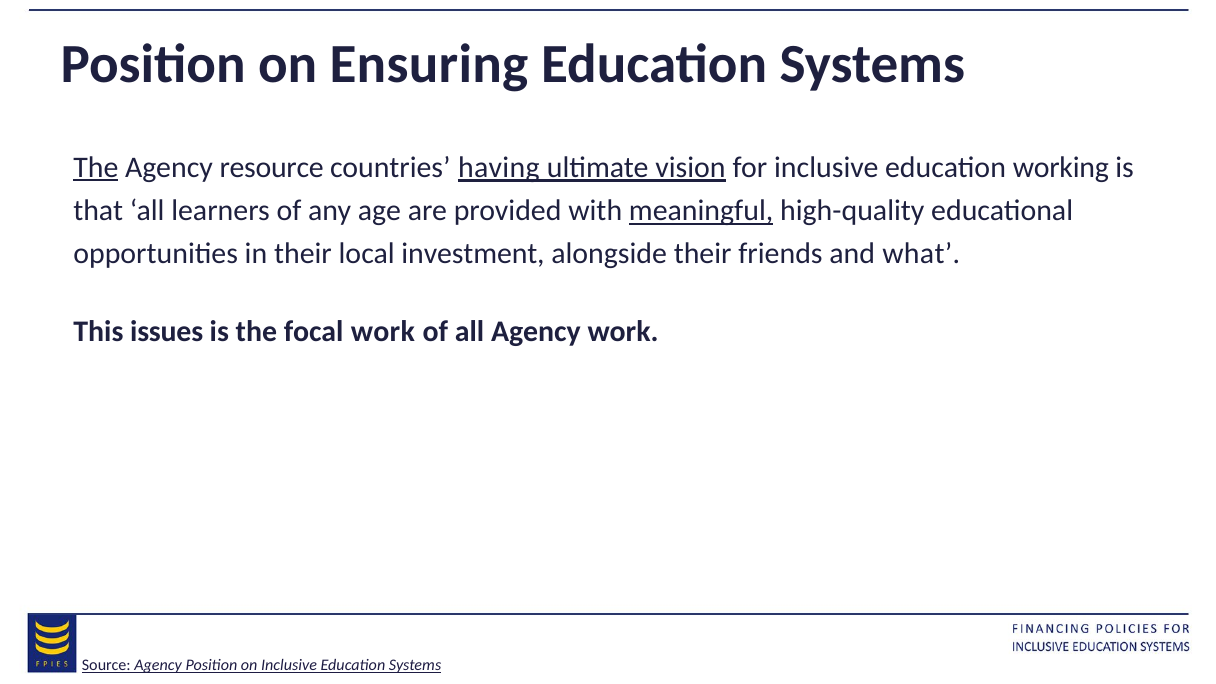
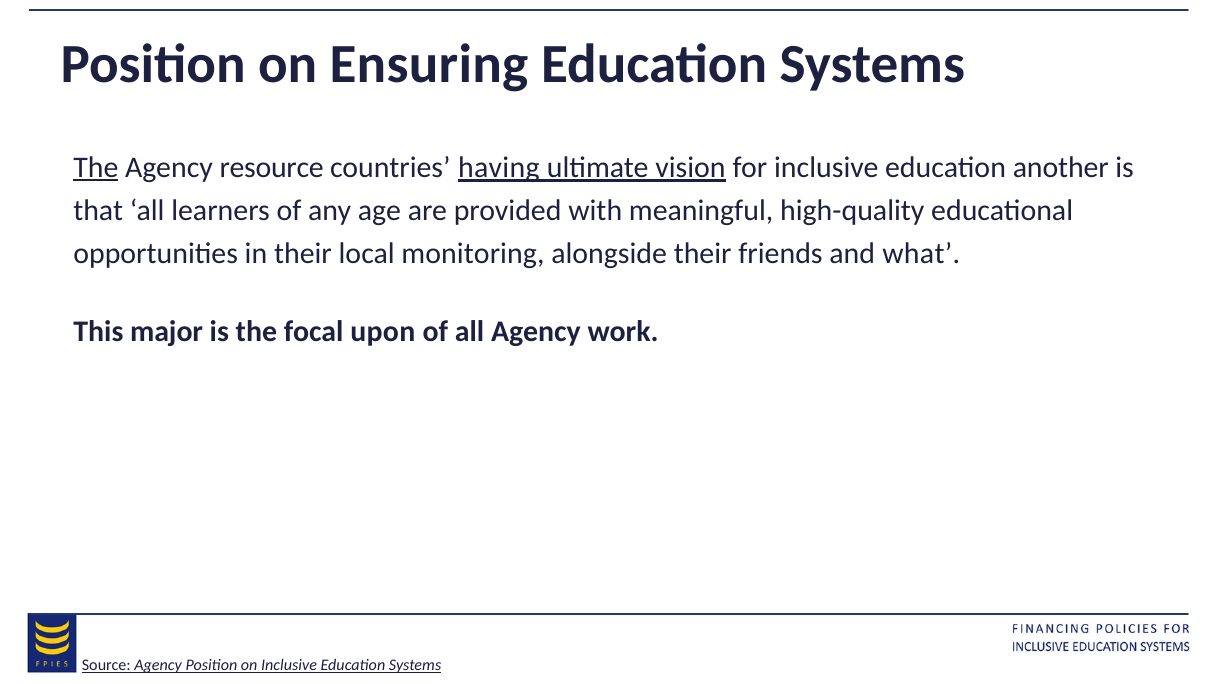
working: working -> another (1061, 167)
meaningful underline: present -> none (701, 211)
investment: investment -> monitoring (473, 254)
issues: issues -> major (167, 331)
focal work: work -> upon (383, 331)
